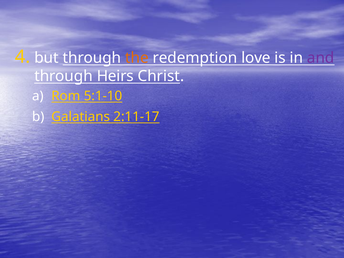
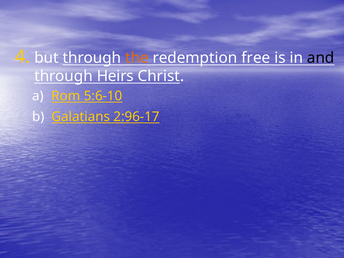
love: love -> free (256, 58)
and colour: purple -> black (321, 58)
5:1-10: 5:1-10 -> 5:6-10 (103, 96)
2:11-17: 2:11-17 -> 2:96-17 (137, 117)
